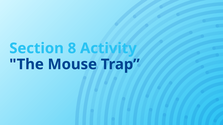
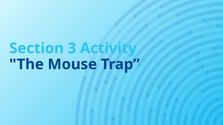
8: 8 -> 3 (72, 48)
